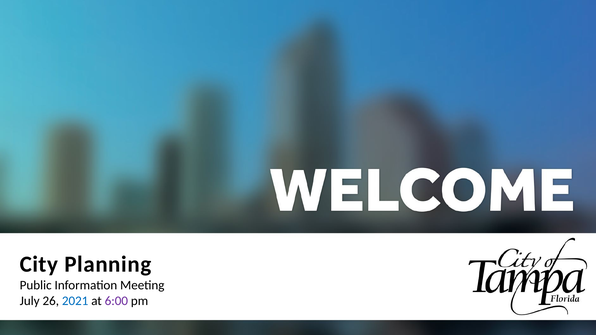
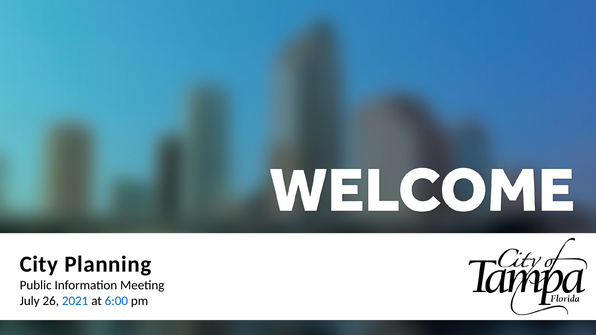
6:00 colour: purple -> blue (116, 301)
